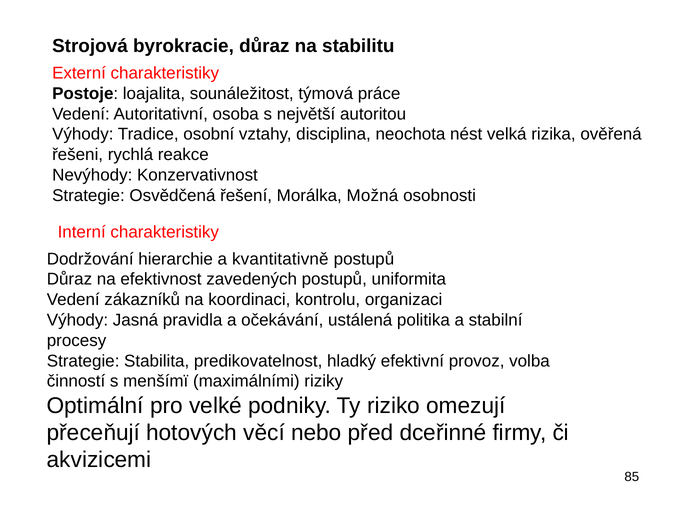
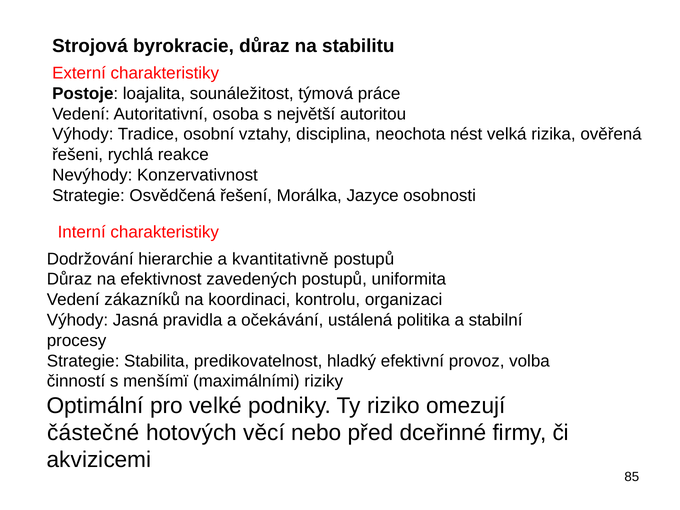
Možná: Možná -> Jazyce (373, 196)
přeceňují: přeceňují -> částečné (93, 433)
